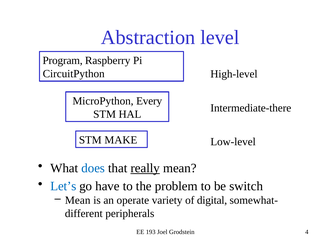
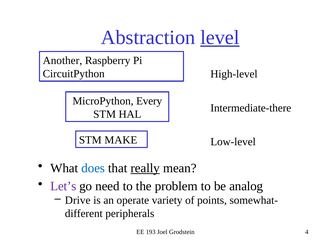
level underline: none -> present (220, 37)
Program: Program -> Another (62, 60)
Let’s colour: blue -> purple (63, 186)
have: have -> need (107, 186)
switch: switch -> analog (246, 186)
Mean: Mean -> Drive (78, 201)
digital: digital -> points (212, 201)
